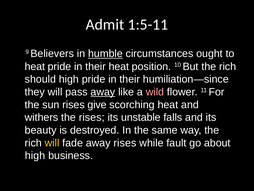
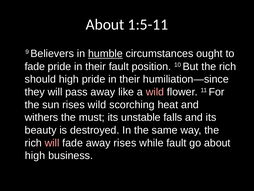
Admit: Admit -> About (105, 25)
heat: heat -> fade (35, 66)
their heat: heat -> fault (119, 66)
away underline: present -> none (103, 92)
rises give: give -> wild (97, 104)
the rises: rises -> must (92, 117)
will colour: yellow -> pink (52, 143)
